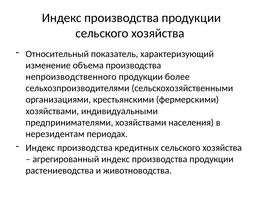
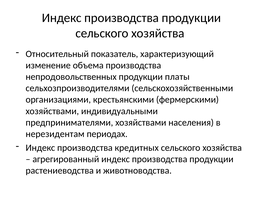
непроизводственного: непроизводственного -> непродовольственных (71, 76)
более: более -> платы (177, 76)
